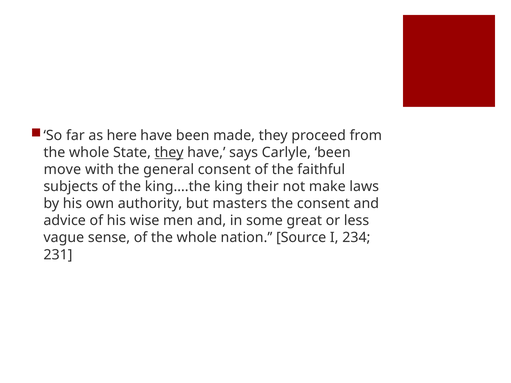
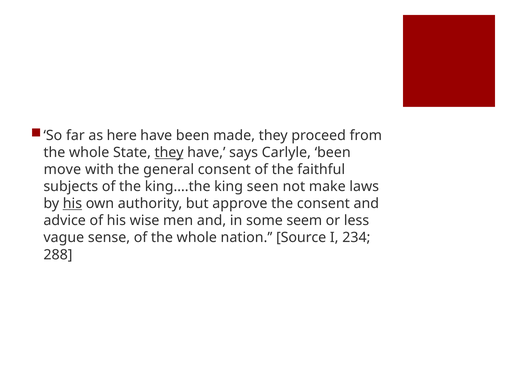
their: their -> seen (263, 187)
his underline: none -> present (72, 204)
masters: masters -> approve (240, 204)
great: great -> seem (304, 221)
231: 231 -> 288 (58, 255)
